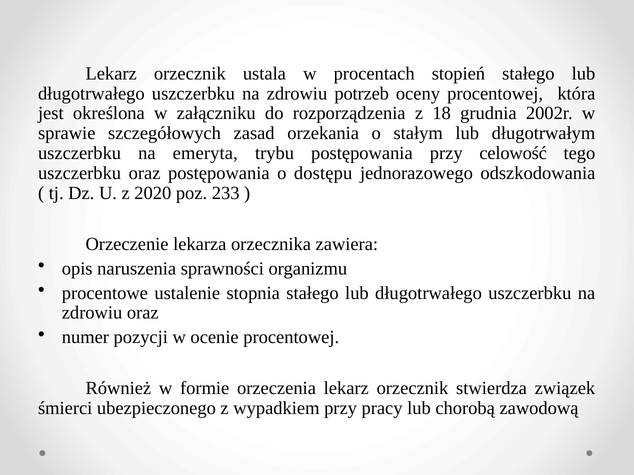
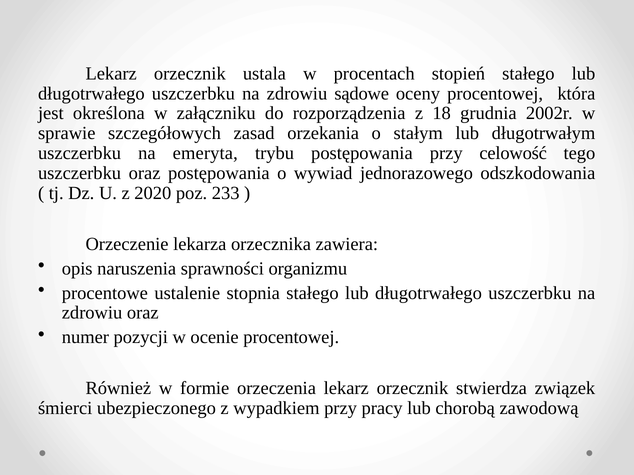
potrzeb: potrzeb -> sądowe (362, 94)
dostępu: dostępu -> wywiad (323, 173)
